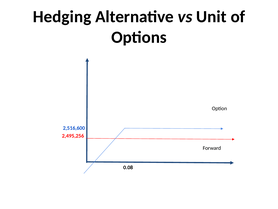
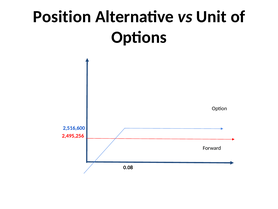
Hedging: Hedging -> Position (62, 17)
